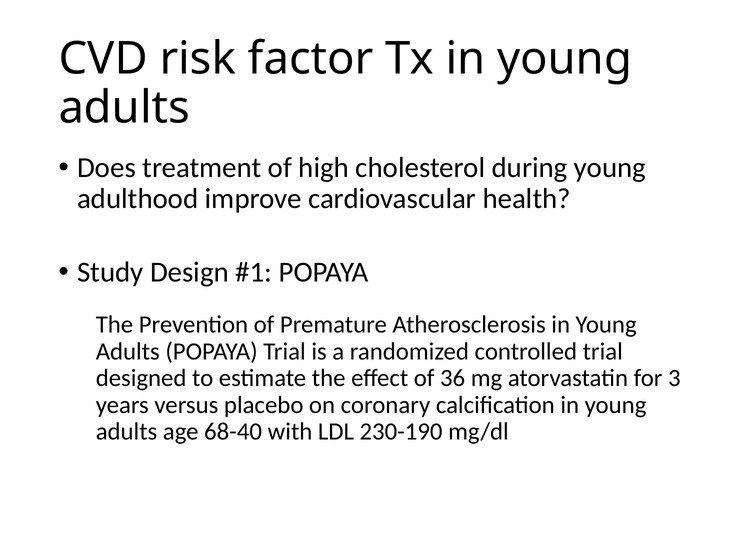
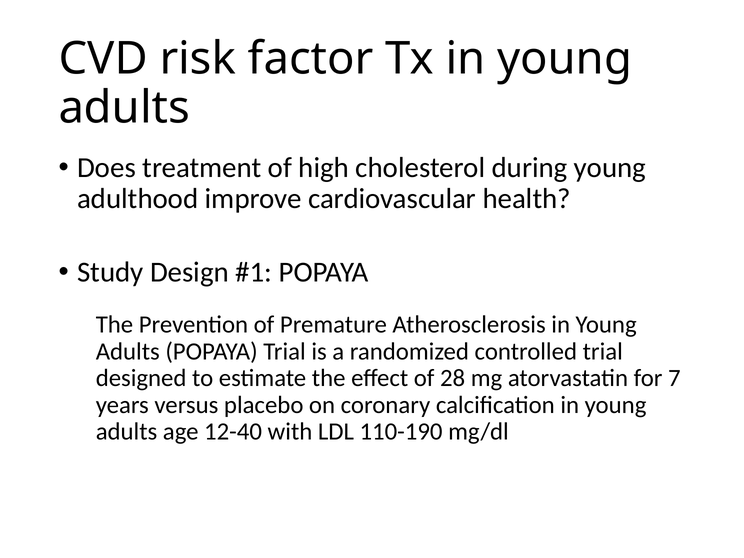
36: 36 -> 28 (453, 378)
3: 3 -> 7 (674, 378)
68-40: 68-40 -> 12-40 (233, 432)
230-190: 230-190 -> 110-190 (401, 432)
